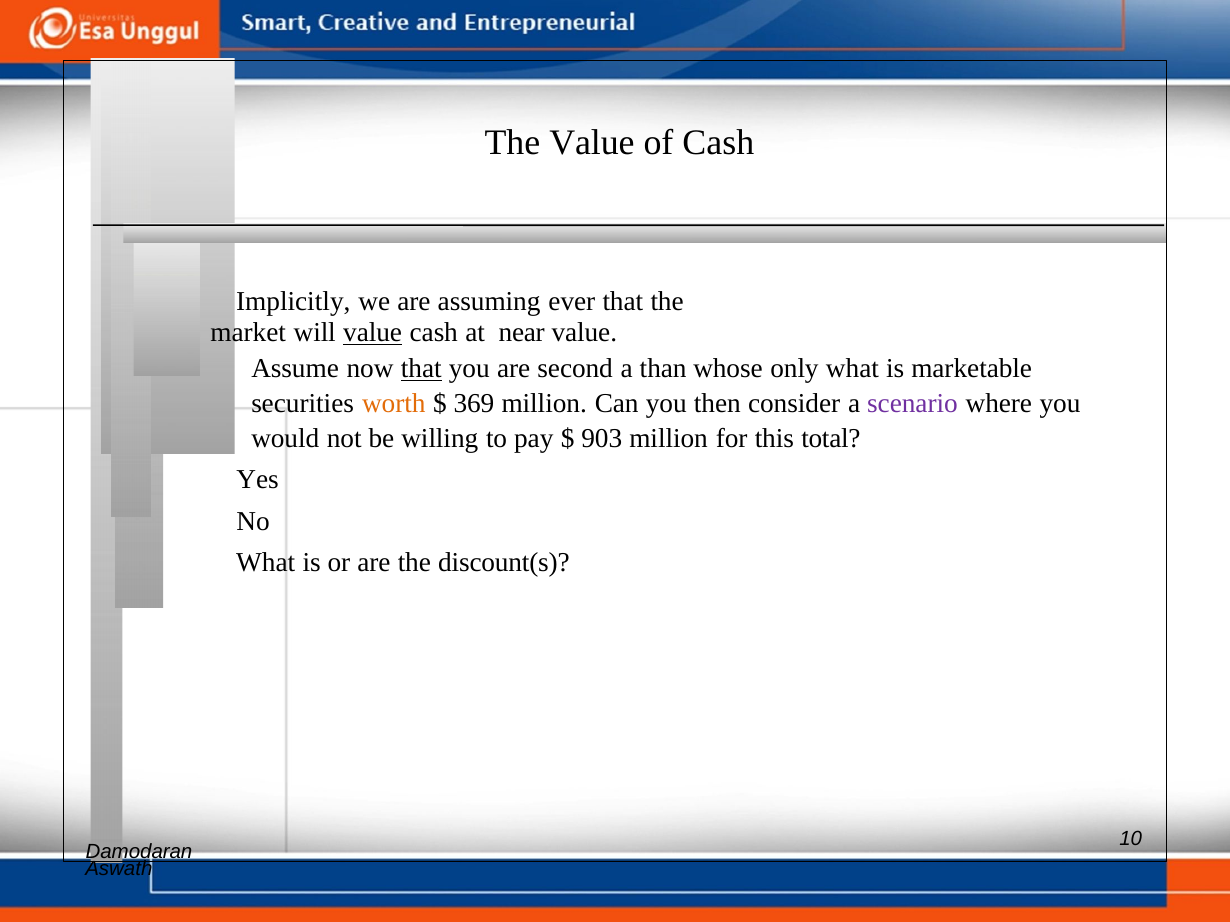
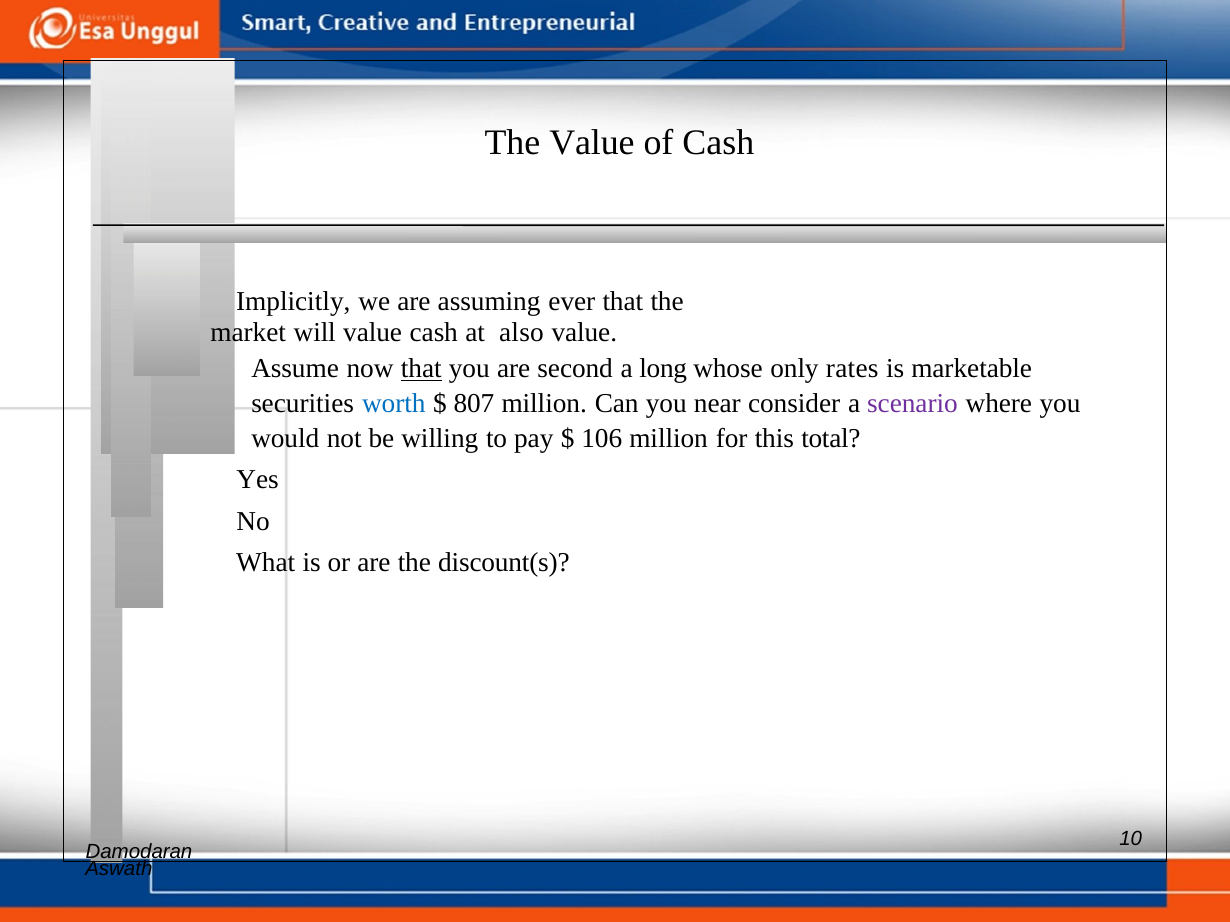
value underline: present -> none (373, 333)
near: near -> also (521, 333)
than: than -> long (663, 369)
only what: what -> rates (852, 369)
worth colour: orange -> blue (394, 404)
369: 369 -> 807 (474, 404)
then: then -> near (717, 404)
903: 903 -> 106 (602, 439)
